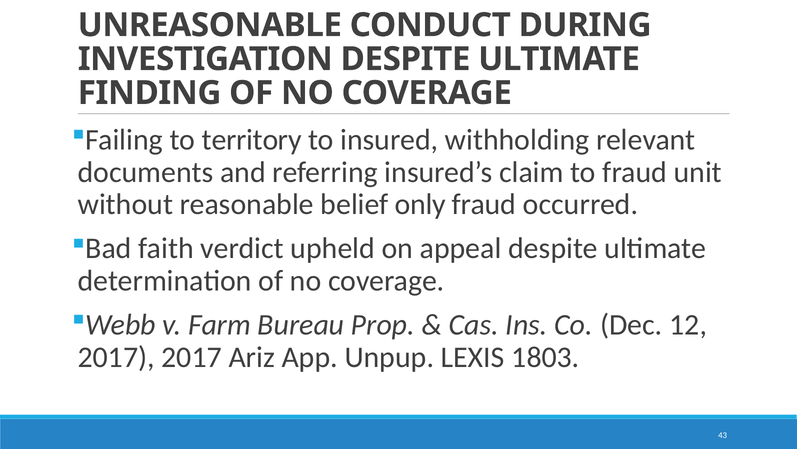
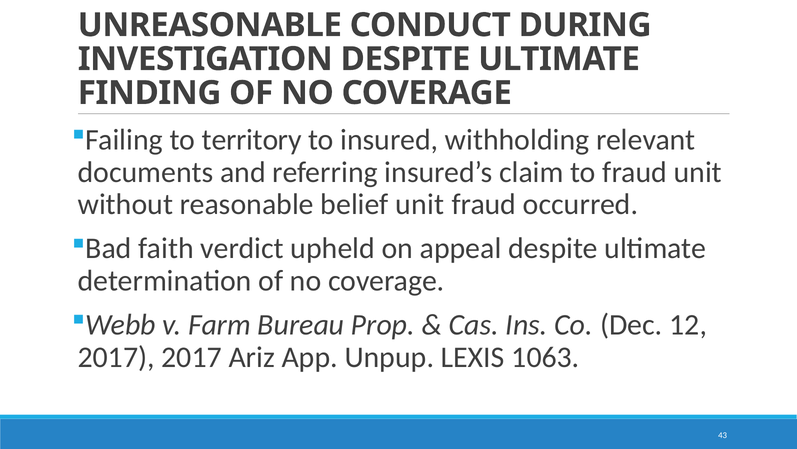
belief only: only -> unit (420, 204)
1803: 1803 -> 1063 (545, 357)
